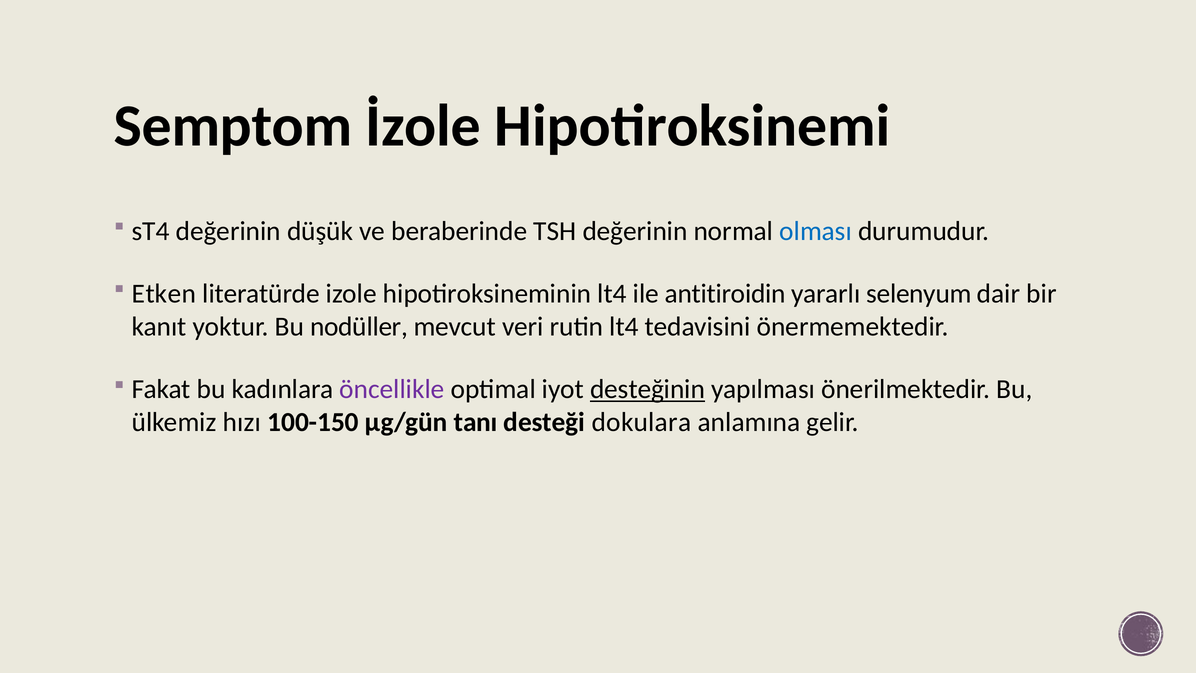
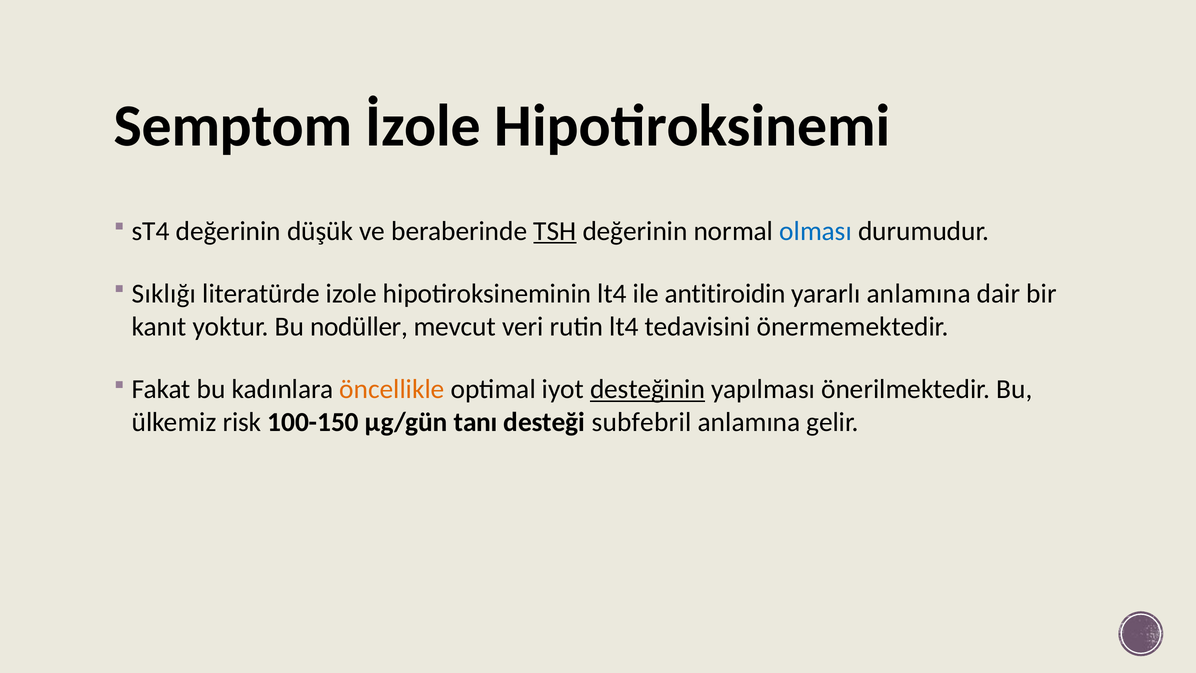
TSH underline: none -> present (555, 231)
Etken: Etken -> Sıklığı (164, 294)
yararlı selenyum: selenyum -> anlamına (919, 294)
öncellikle colour: purple -> orange (392, 389)
hızı: hızı -> risk (242, 422)
dokulara: dokulara -> subfebril (642, 422)
